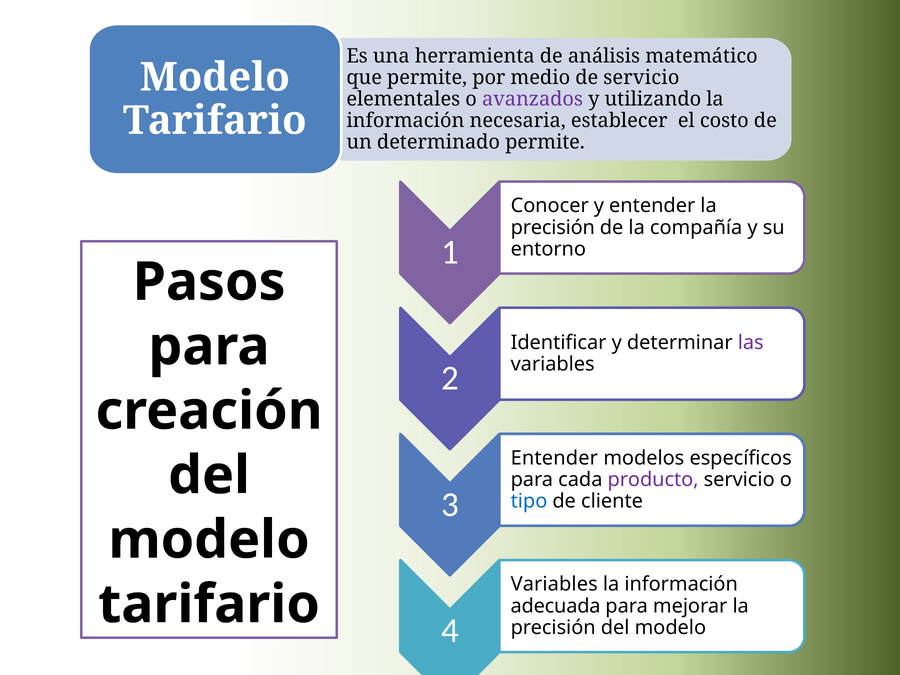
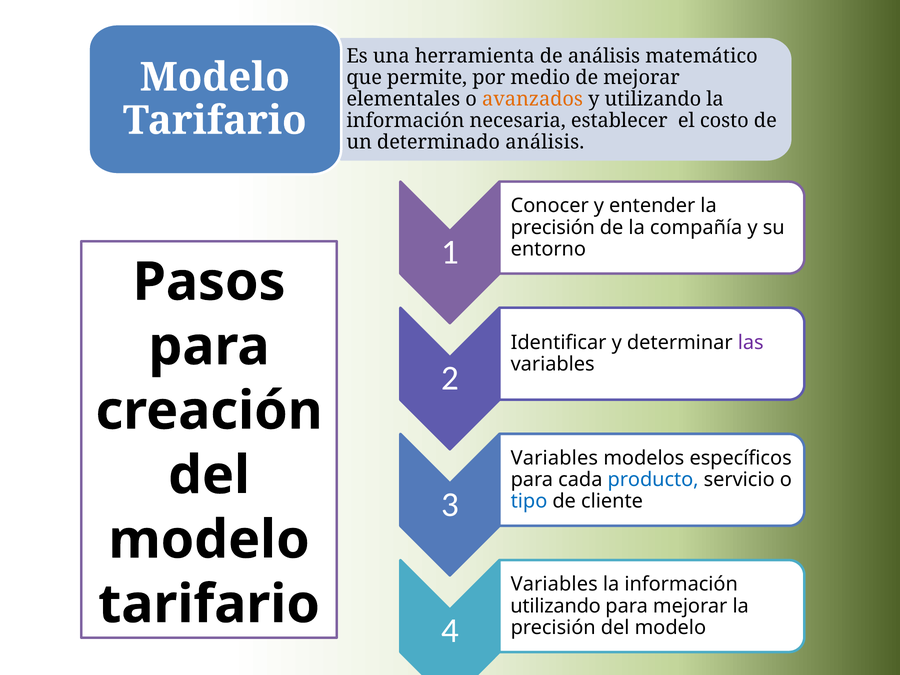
de servicio: servicio -> mejorar (642, 78)
avanzados colour: purple -> orange (533, 99)
determinado permite: permite -> análisis (545, 142)
Entender: Entender -> Variables (554, 458)
producto colour: purple -> blue (653, 480)
adecuada: adecuada -> utilizando (556, 606)
